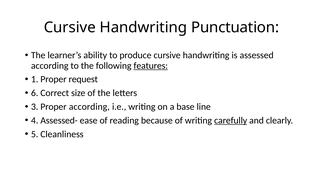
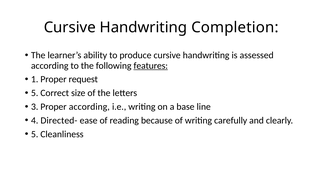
Punctuation: Punctuation -> Completion (235, 27)
6: 6 -> 5 (35, 93)
Assessed-: Assessed- -> Directed- (59, 120)
carefully underline: present -> none (231, 120)
